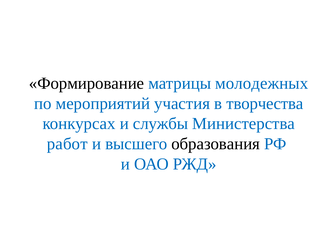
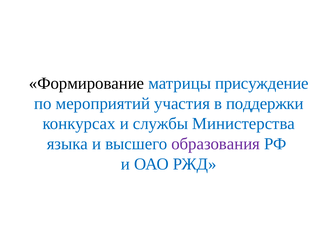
молодежных: молодежных -> присуждение (262, 83)
творчества: творчества -> поддержки (265, 103)
работ: работ -> языка (67, 144)
образования colour: black -> purple (216, 144)
